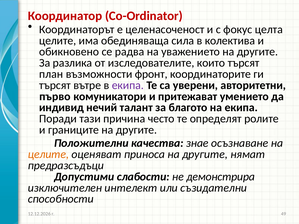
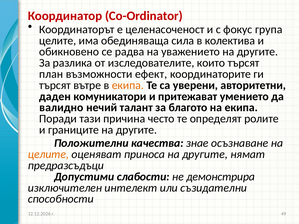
целта: целта -> група (269, 29)
фронт: фронт -> ефект (151, 74)
екипа colour: purple -> orange (128, 85)
първо: първо -> даден (55, 97)
индивид: индивид -> валидно (61, 108)
